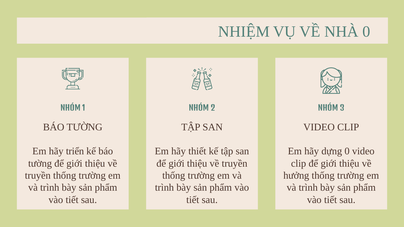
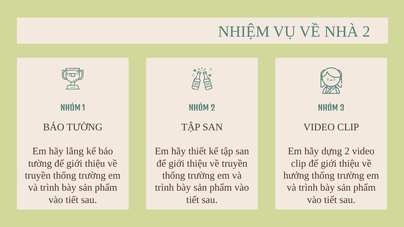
NHÀ 0: 0 -> 2 (366, 32)
triển: triển -> lắng (75, 151)
dựng 0: 0 -> 2 (347, 151)
